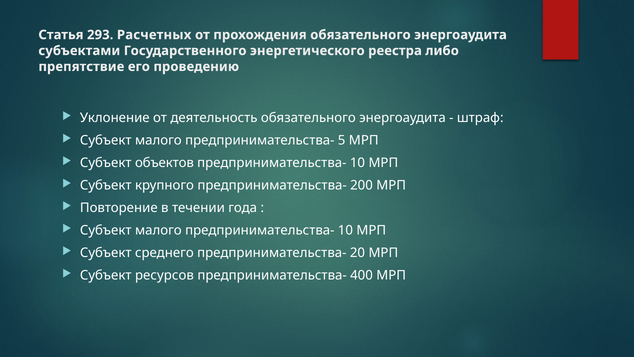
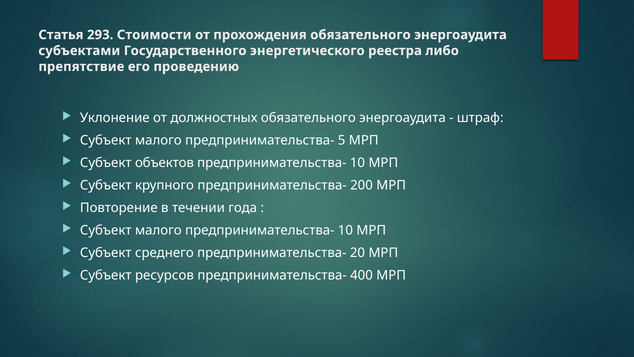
Расчетных: Расчетных -> Стоимости (154, 35)
деятельность: деятельность -> должностных (214, 118)
